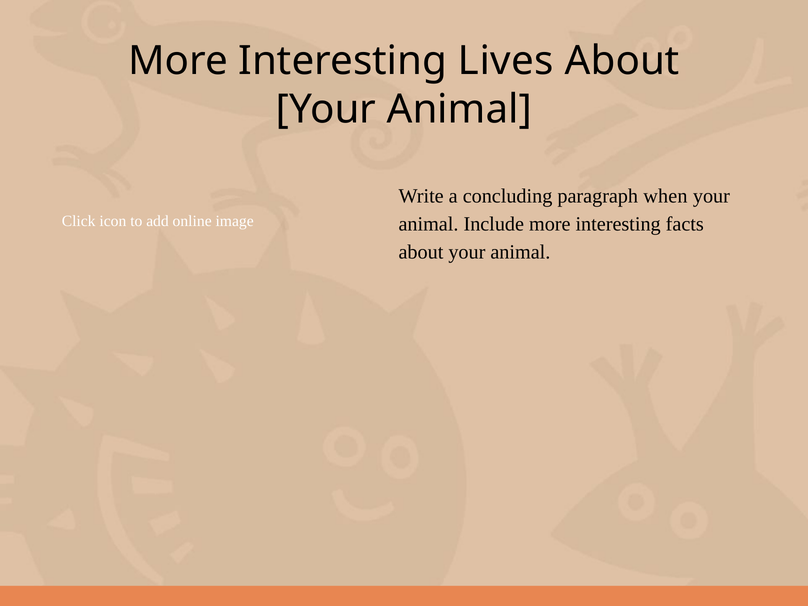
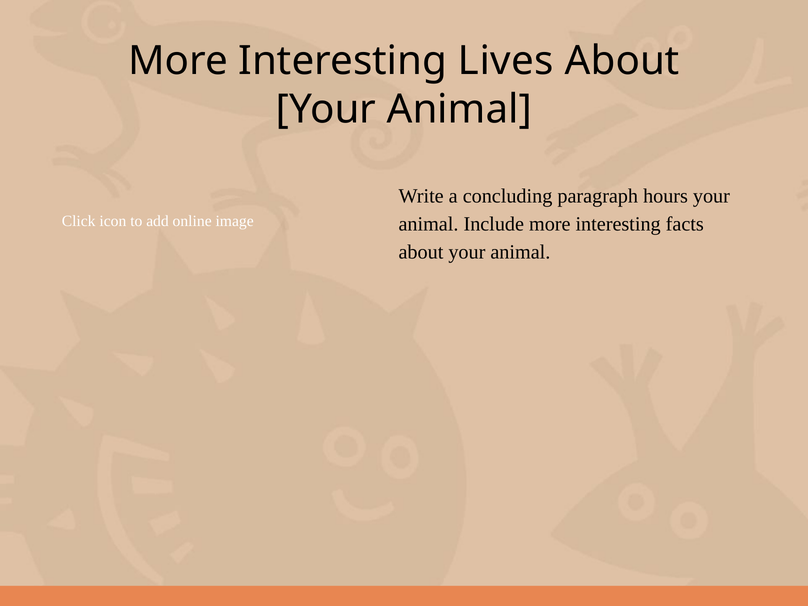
when: when -> hours (666, 196)
